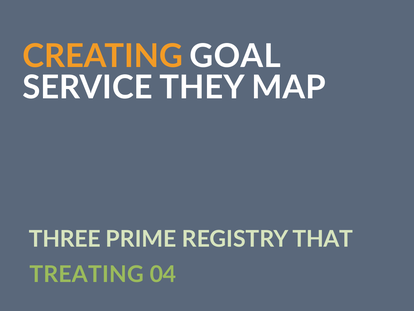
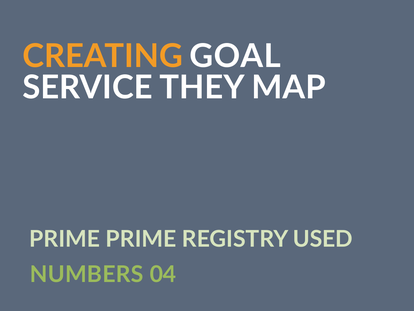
THREE: THREE -> PRIME (65, 239)
THAT: THAT -> USED (323, 239)
TREATING: TREATING -> NUMBERS (87, 274)
